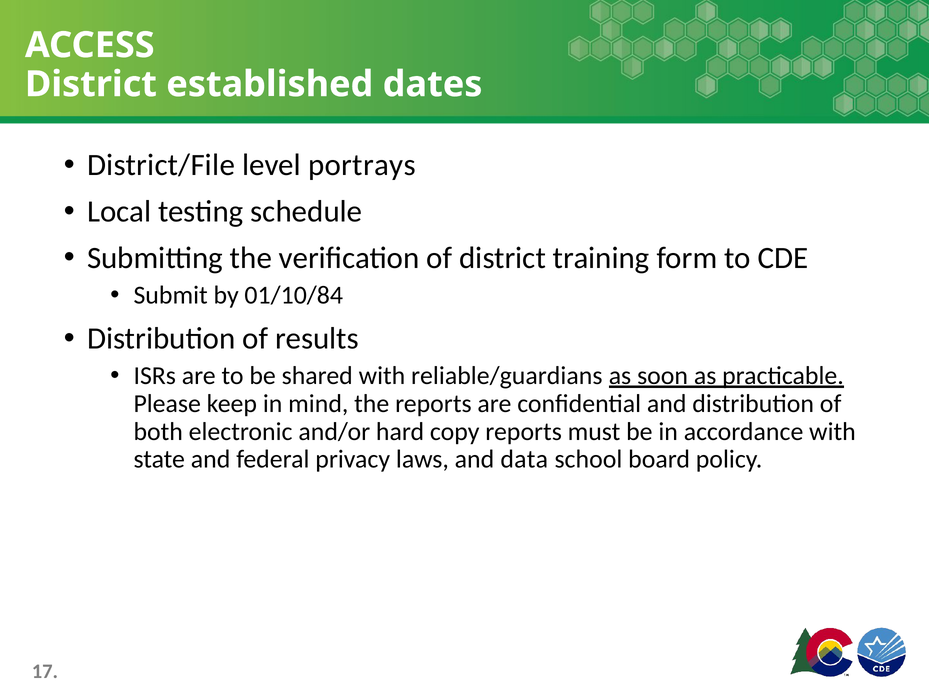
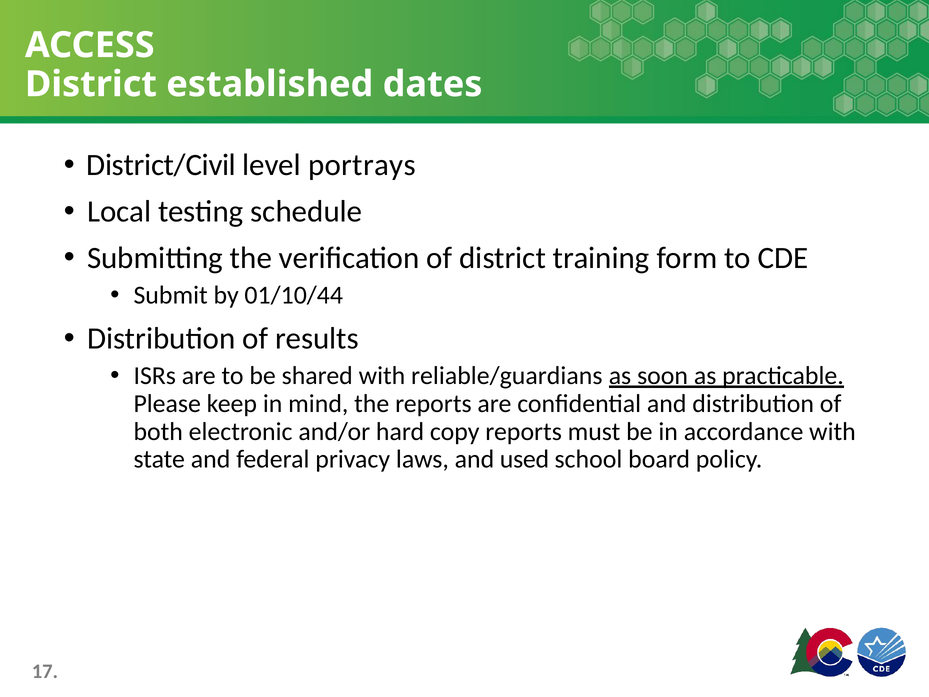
District/File: District/File -> District/Civil (161, 165)
01/10/84: 01/10/84 -> 01/10/44 (294, 295)
data: data -> used (524, 459)
